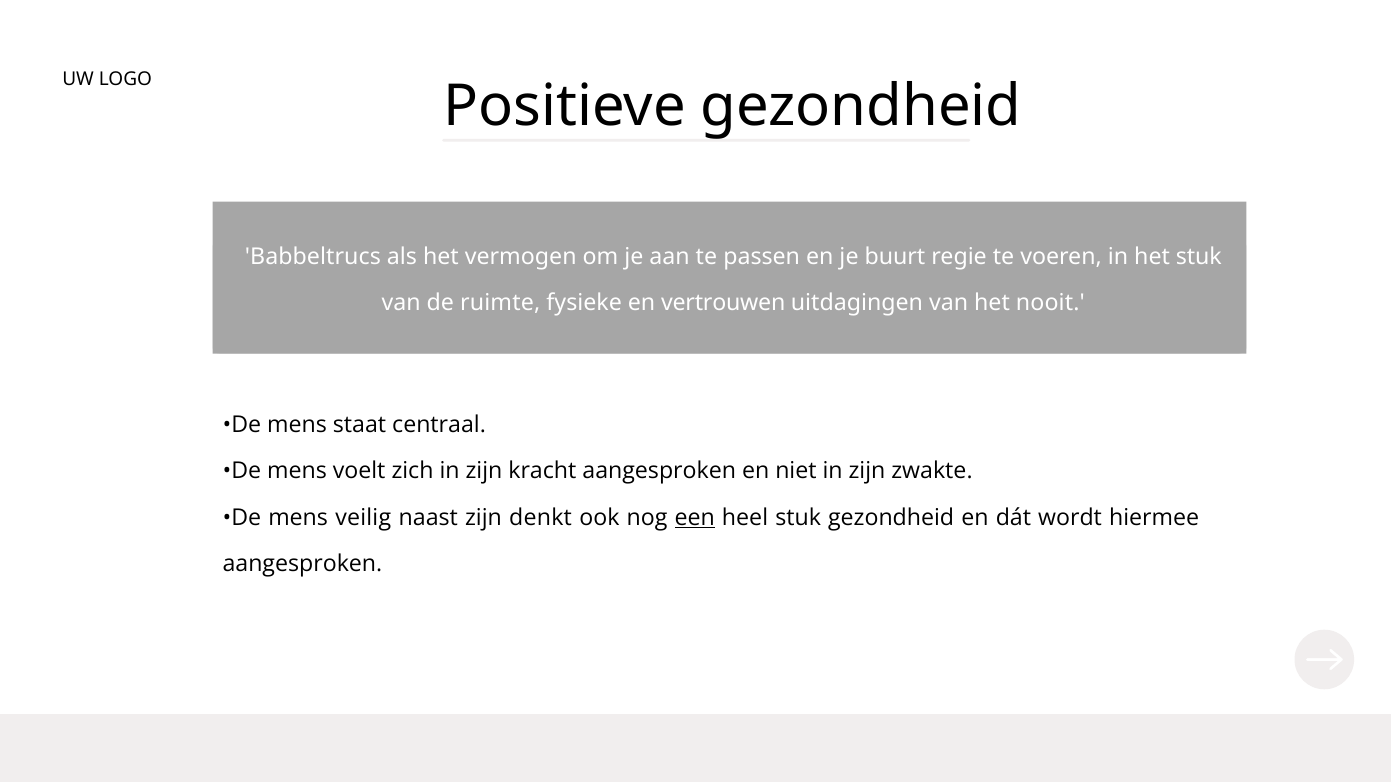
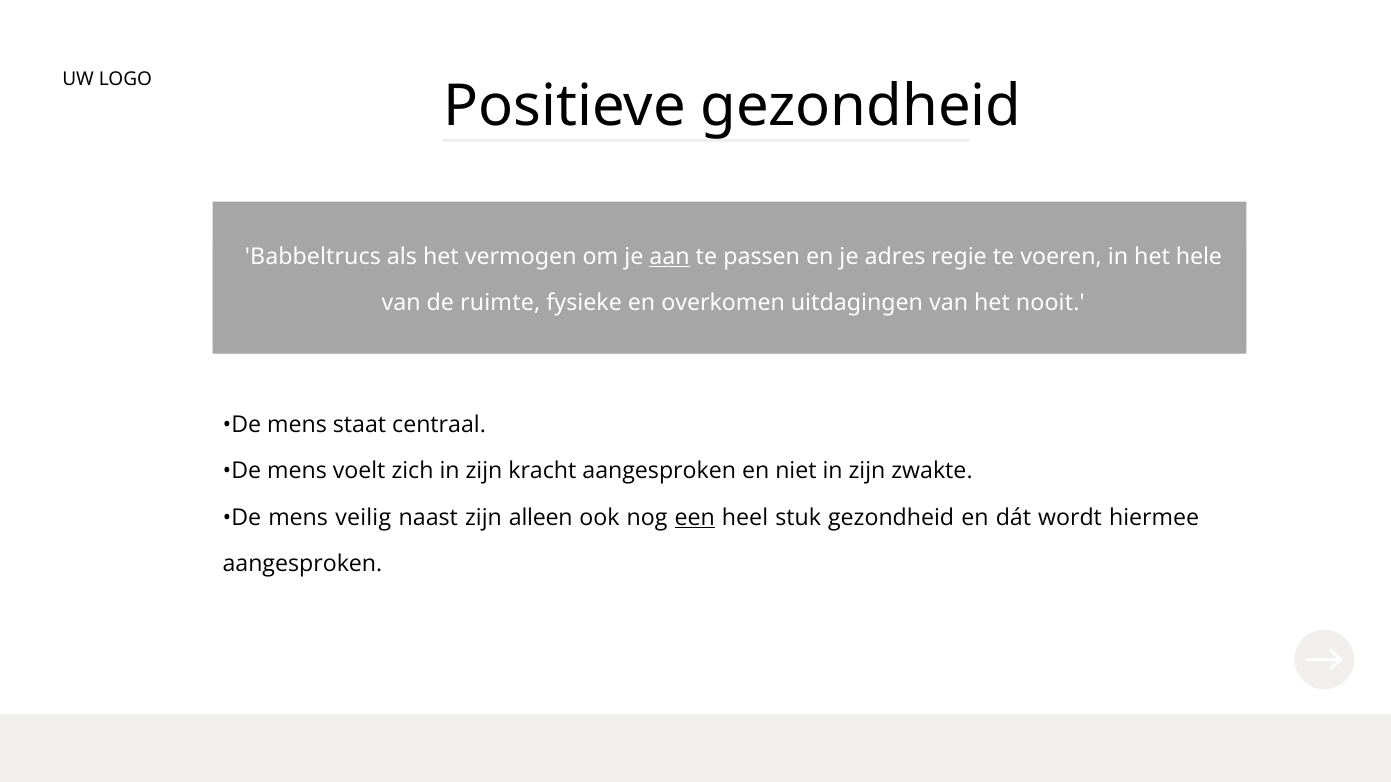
aan underline: none -> present (670, 257)
buurt: buurt -> adres (895, 257)
het stuk: stuk -> hele (1199, 257)
vertrouwen: vertrouwen -> overkomen (723, 303)
denkt: denkt -> alleen (541, 518)
